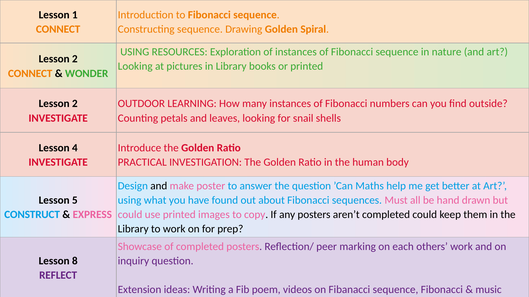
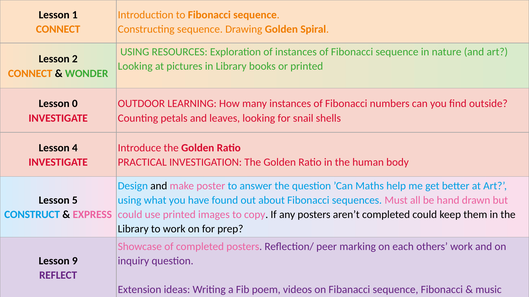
2: 2 -> 0 (75, 104)
8: 8 -> 9 (75, 261)
